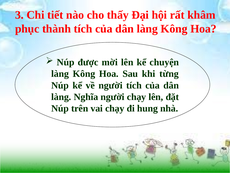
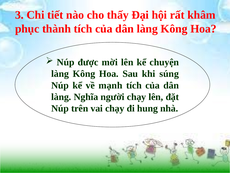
từng: từng -> súng (169, 74)
về người: người -> mạnh (111, 85)
